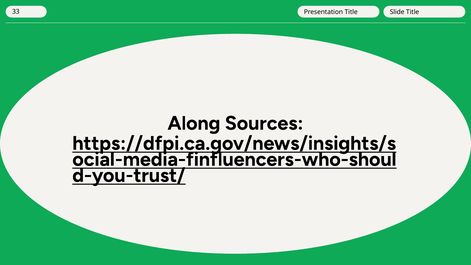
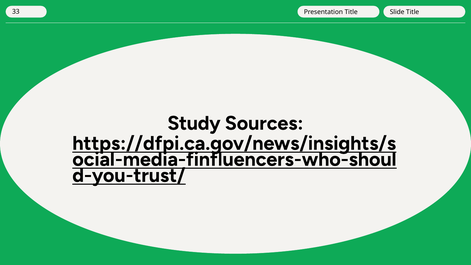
Along: Along -> Study (194, 123)
